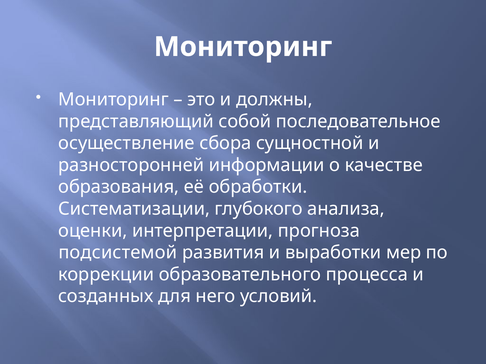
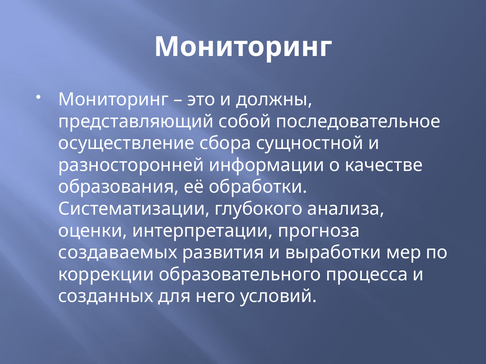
подсистемой: подсистемой -> создаваемых (118, 253)
